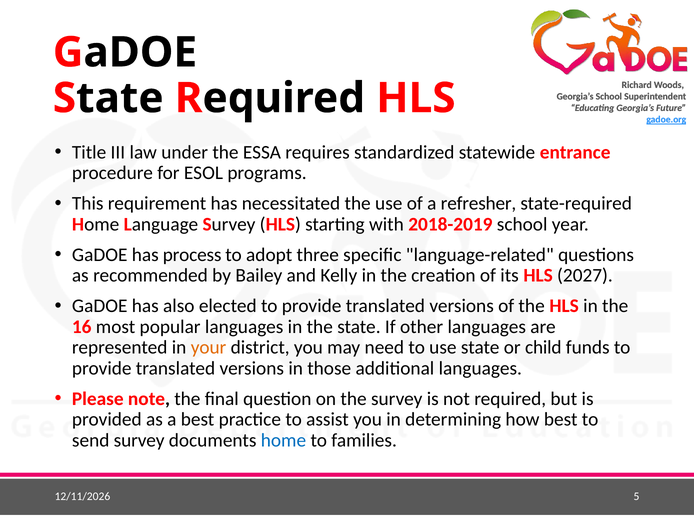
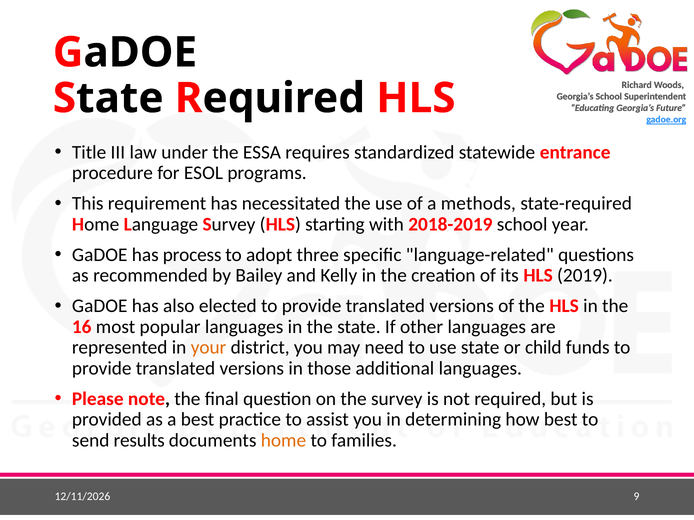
refresher: refresher -> methods (478, 204)
2027: 2027 -> 2019 (585, 276)
send survey: survey -> results (139, 441)
home colour: blue -> orange (283, 441)
5: 5 -> 9 (636, 497)
